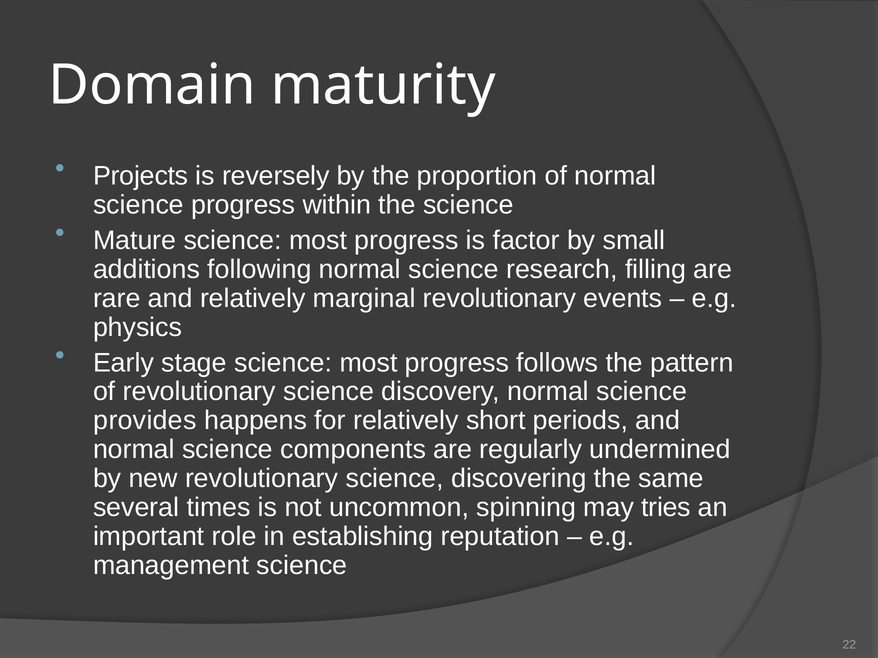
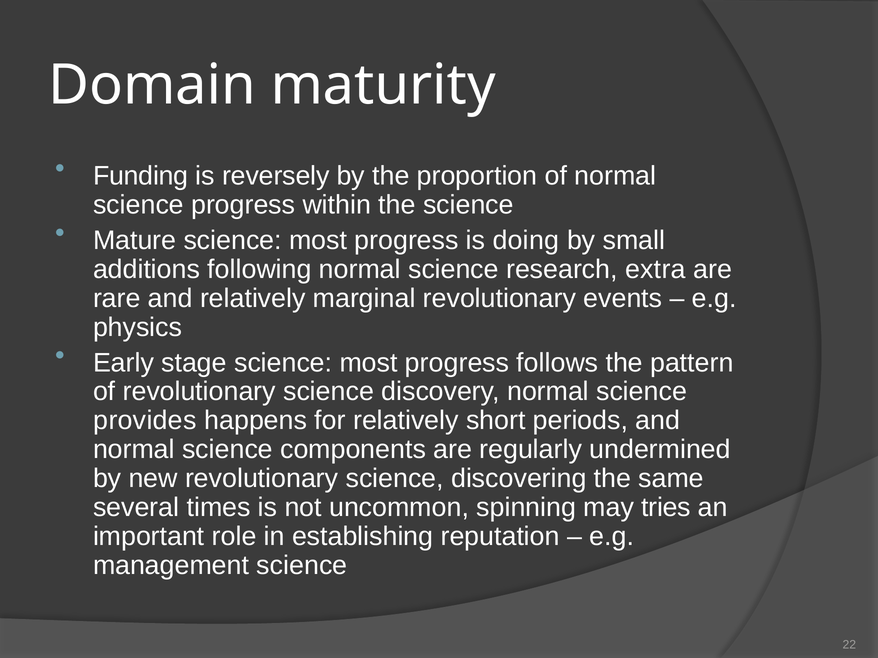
Projects: Projects -> Funding (141, 176)
factor: factor -> doing (526, 241)
filling: filling -> extra (655, 269)
